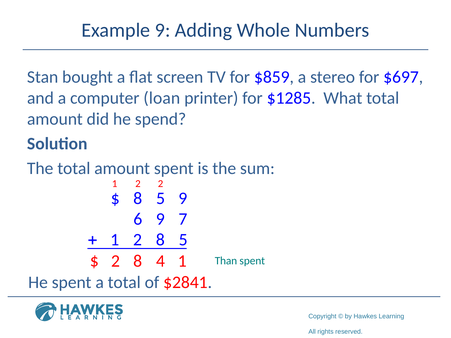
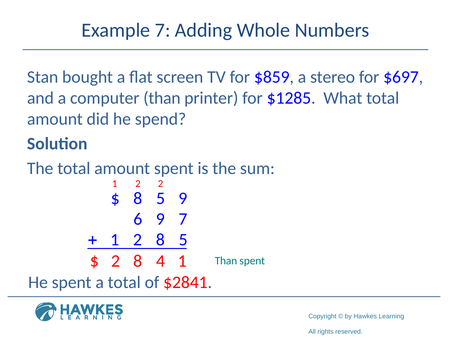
Example 9: 9 -> 7 (163, 30)
computer loan: loan -> than (162, 98)
